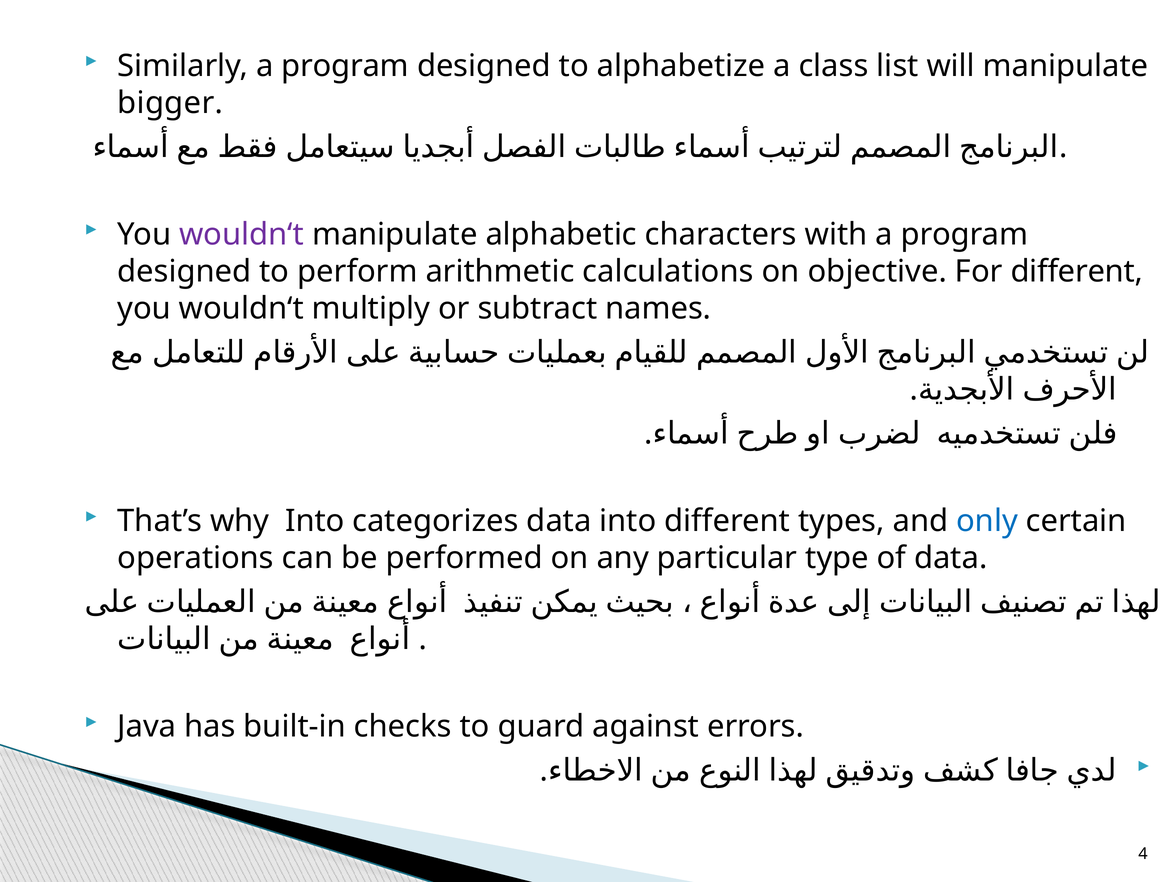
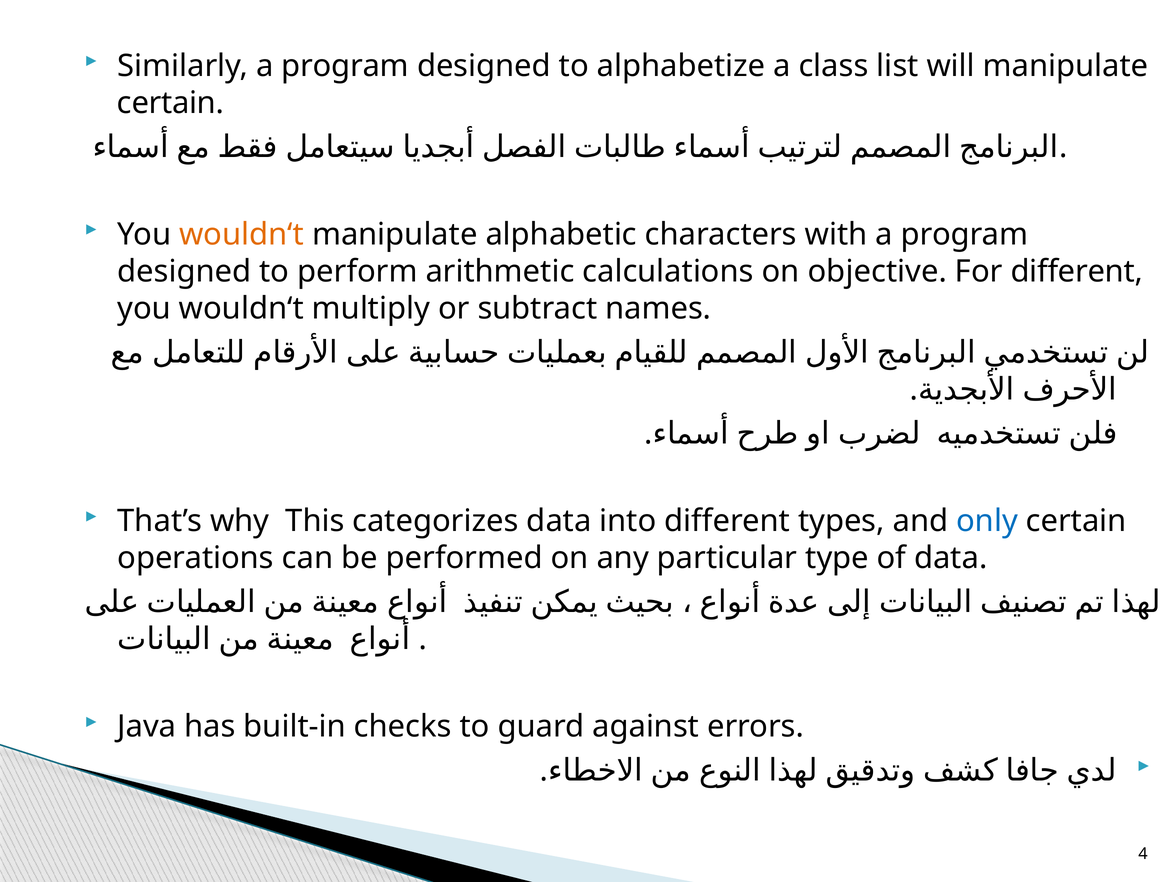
bigger: bigger -> certain (170, 103)
wouldn‘t colour: purple -> orange (242, 234)
why Into: Into -> This (315, 521)
